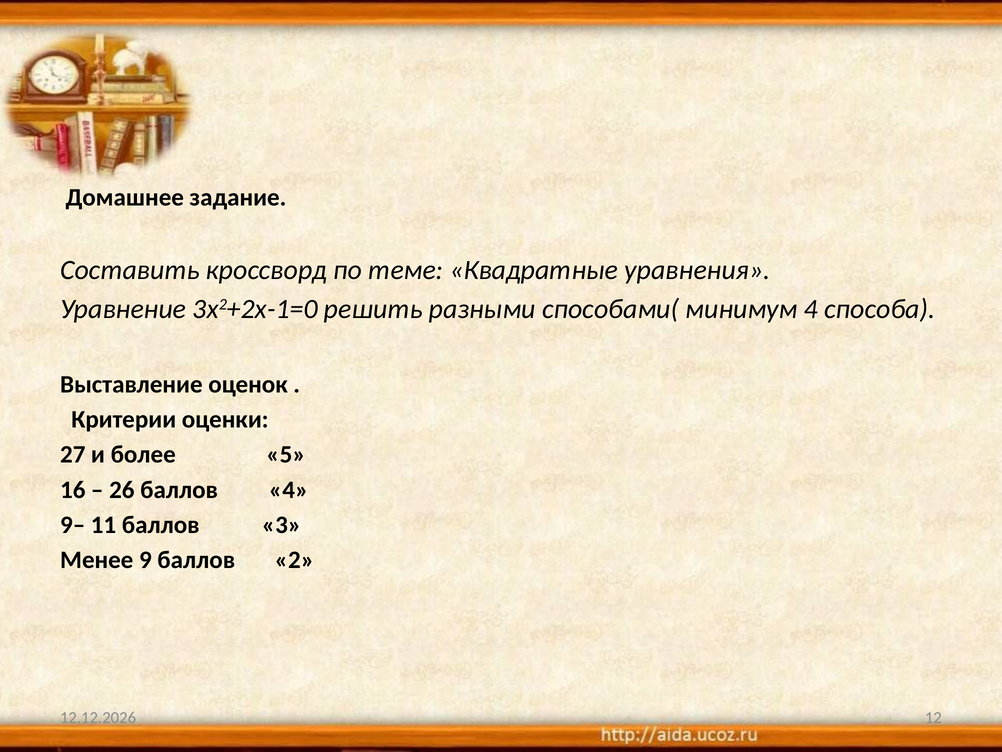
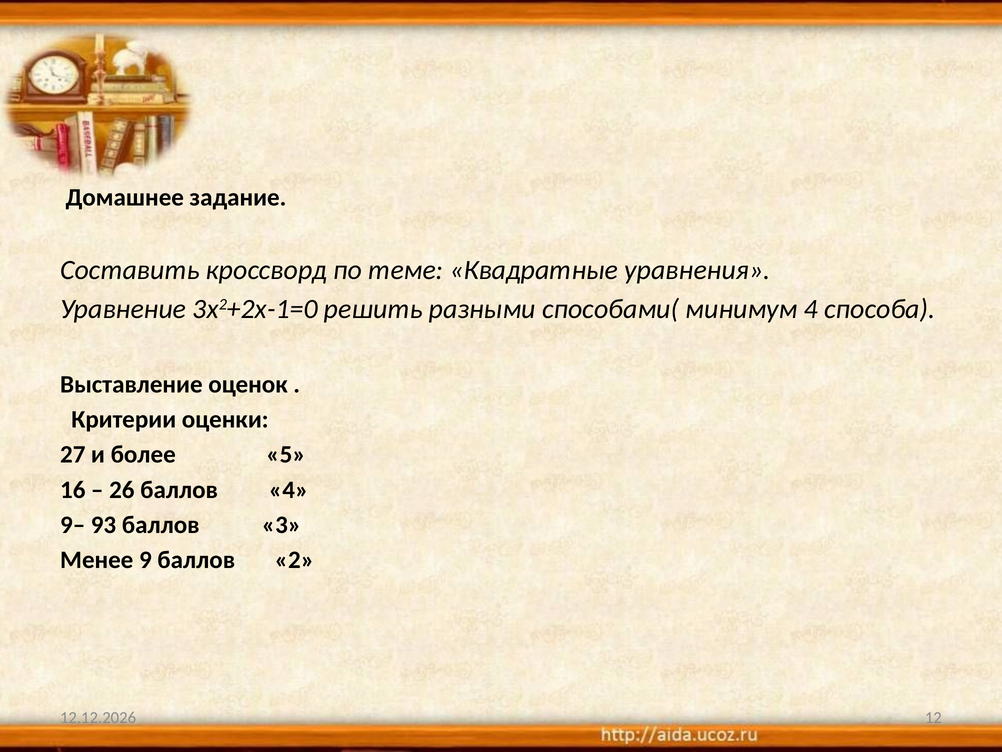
11: 11 -> 93 (103, 524)
